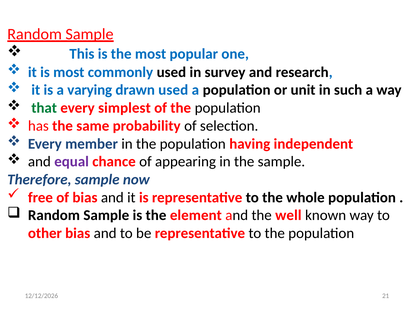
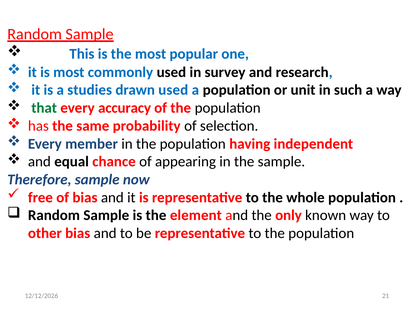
varying: varying -> studies (90, 90)
simplest: simplest -> accuracy (125, 108)
equal colour: purple -> black (72, 162)
well: well -> only (288, 216)
